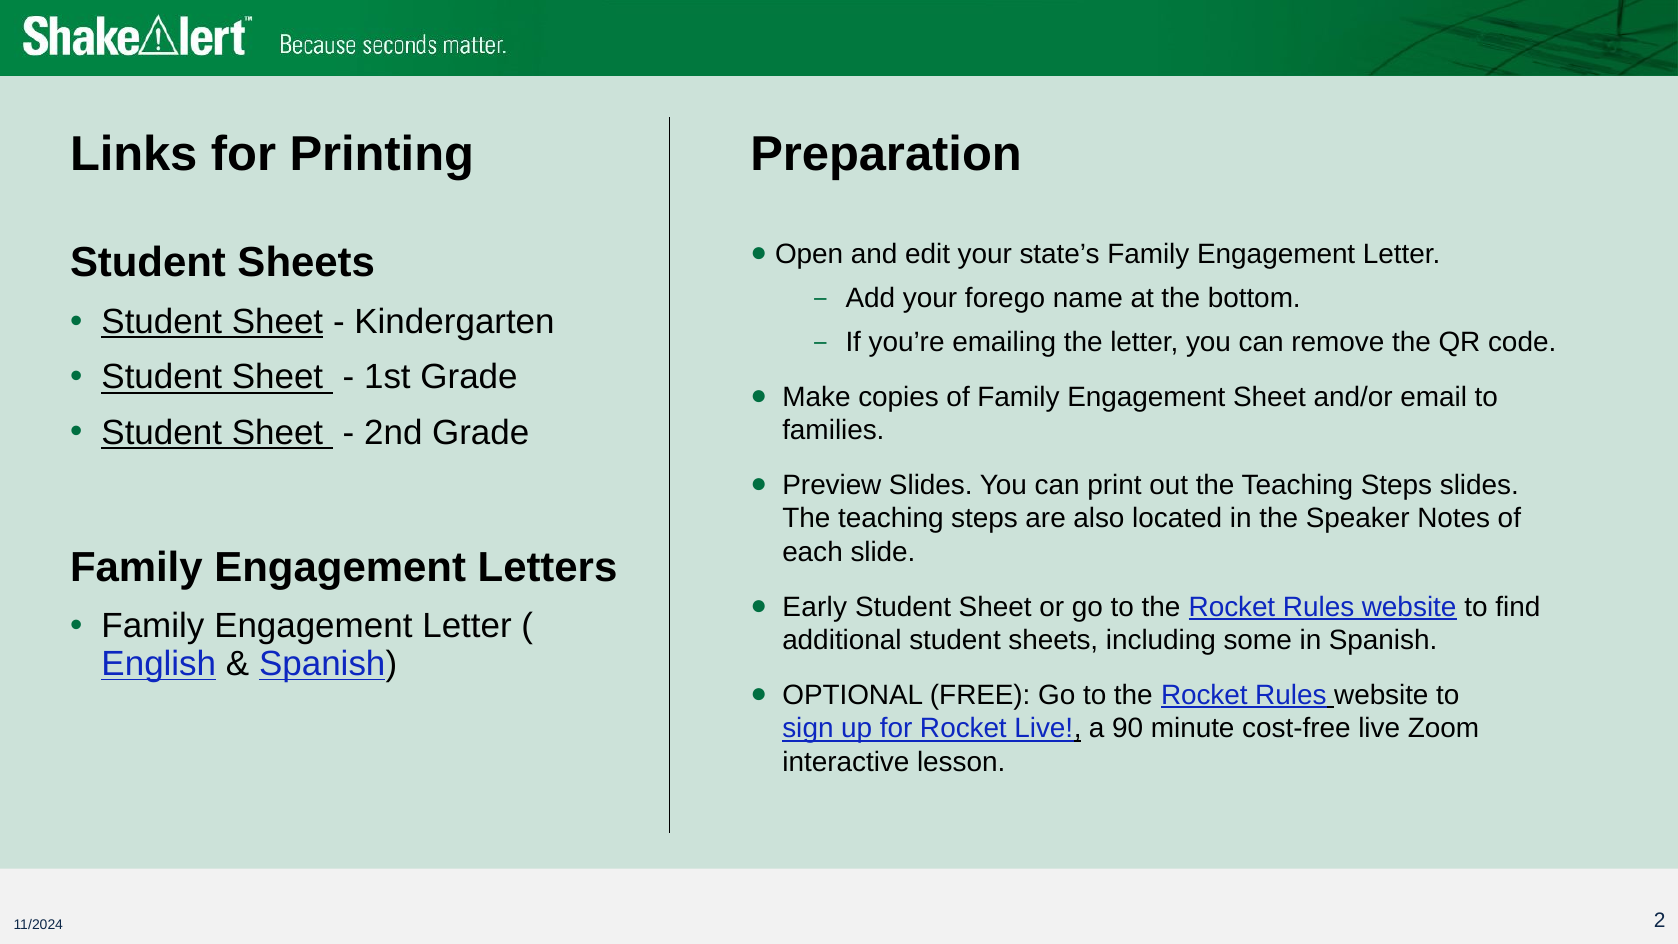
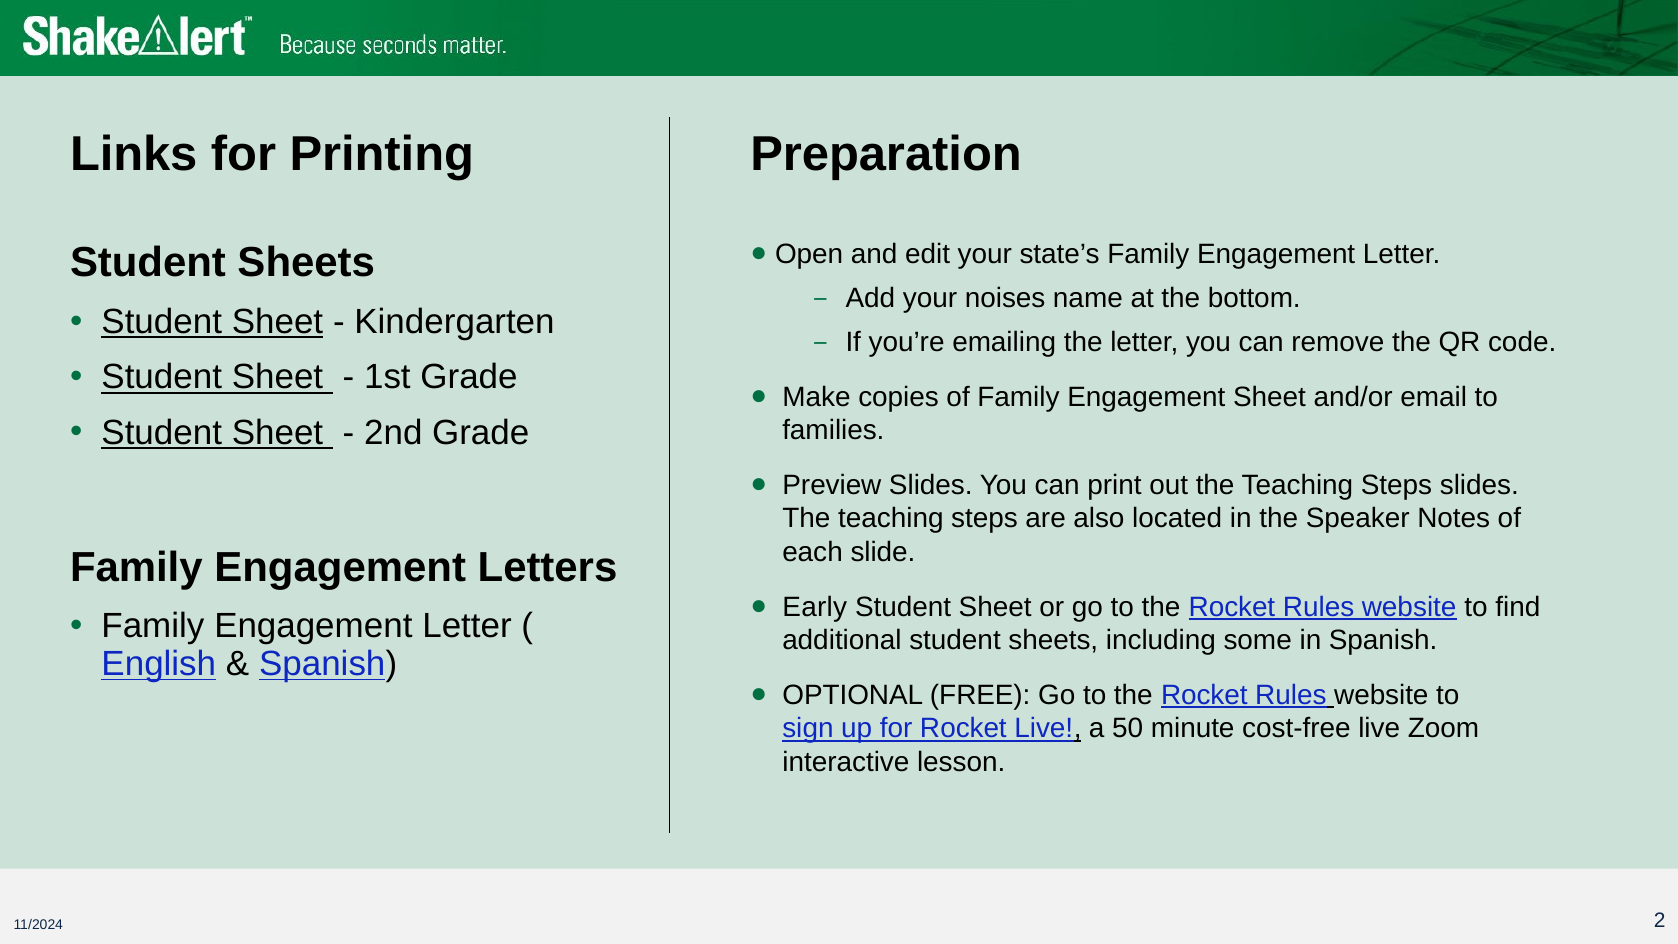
forego: forego -> noises (1005, 298)
90: 90 -> 50 (1128, 728)
